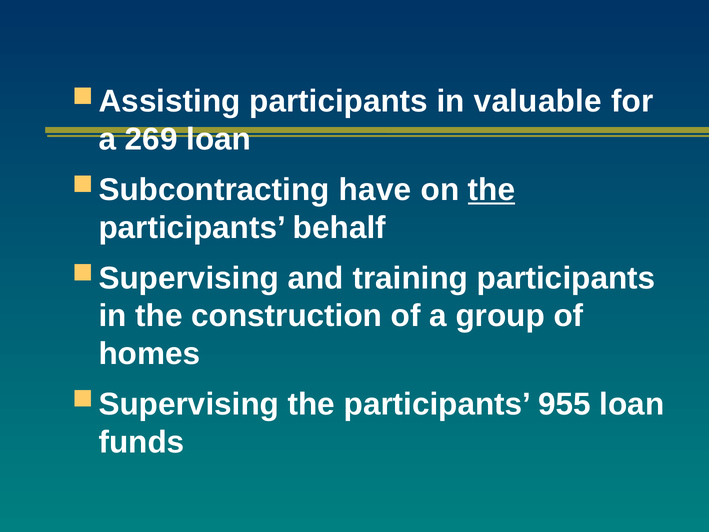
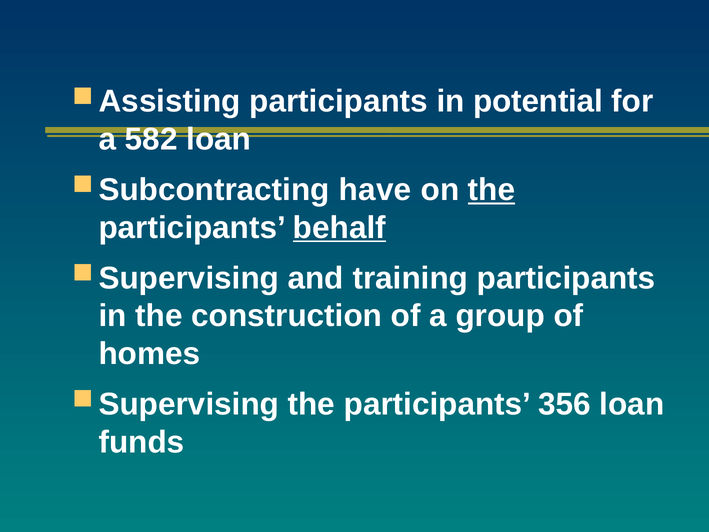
valuable: valuable -> potential (538, 102)
269: 269 -> 582 (151, 139)
behalf underline: none -> present (339, 228)
955: 955 -> 356 (564, 404)
